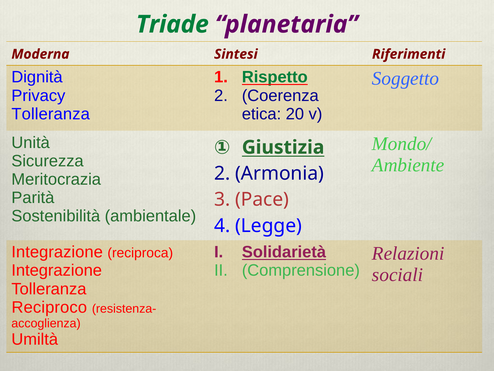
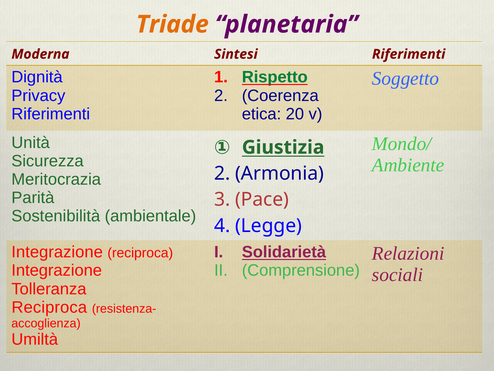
Triade colour: green -> orange (172, 24)
Tolleranza: Tolleranza -> Riferimenti (51, 114)
Reciproco: Reciproco -> Reciproca (49, 307)
